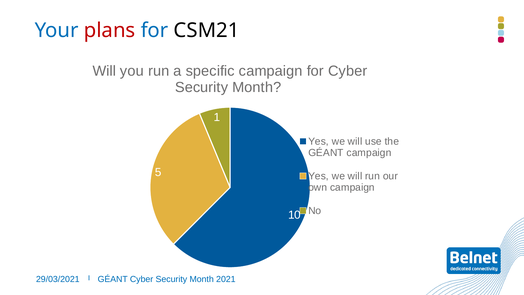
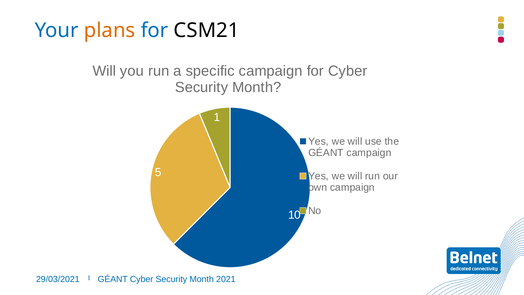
plans colour: red -> orange (110, 31)
